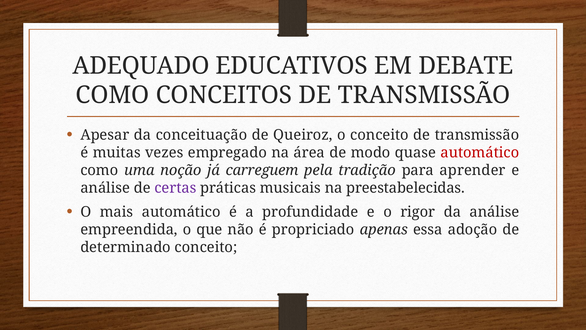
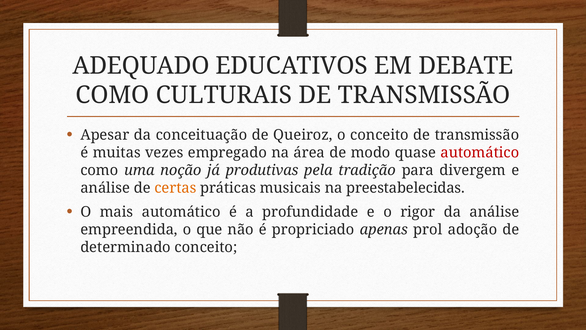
CONCEITOS: CONCEITOS -> CULTURAIS (224, 95)
carreguem: carreguem -> produtivas (262, 170)
aprender: aprender -> divergem (473, 170)
certas colour: purple -> orange (175, 188)
essa: essa -> prol (428, 229)
